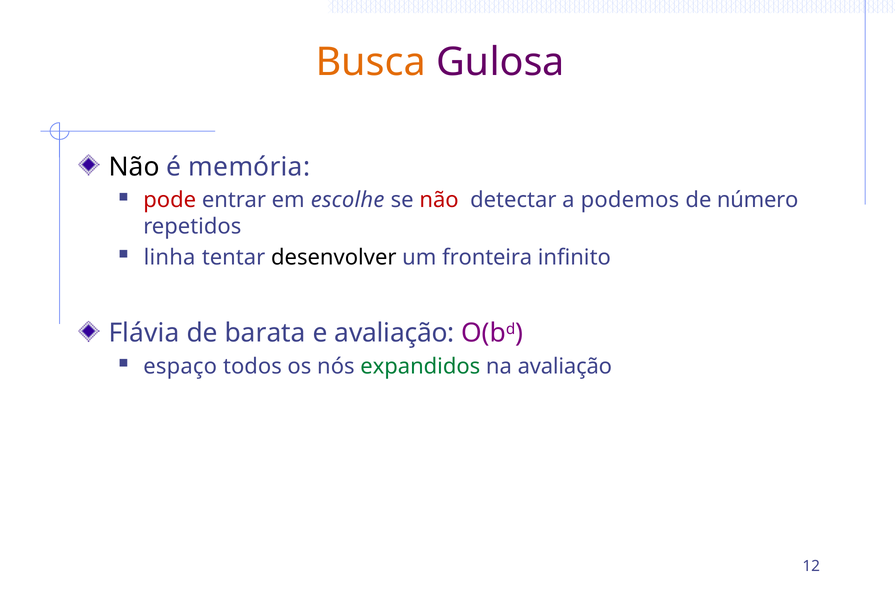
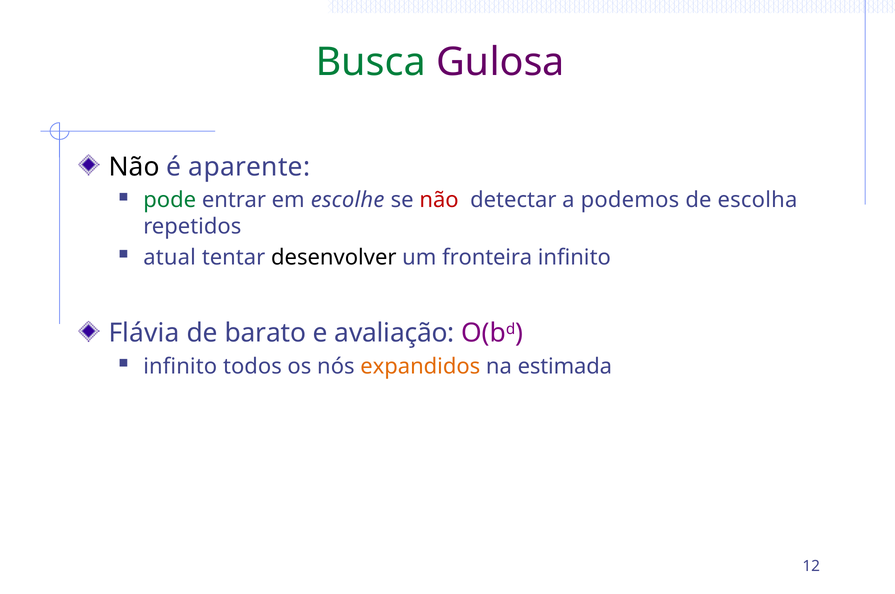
Busca colour: orange -> green (371, 62)
memória: memória -> aparente (249, 167)
pode colour: red -> green (170, 200)
número: número -> escolha (757, 200)
linha: linha -> atual (170, 257)
barata: barata -> barato (265, 333)
espaço: espaço -> infinito (180, 366)
expandidos colour: green -> orange (420, 366)
na avaliação: avaliação -> estimada (565, 366)
